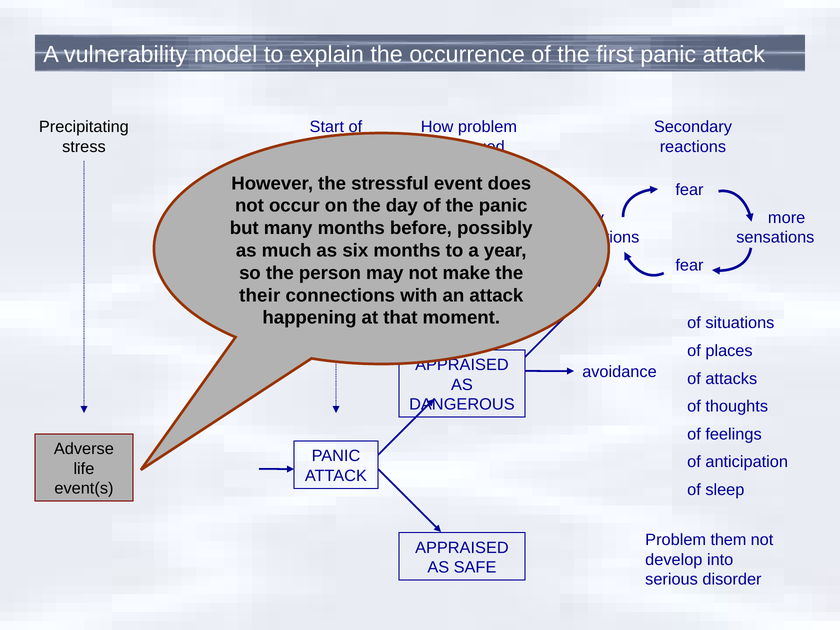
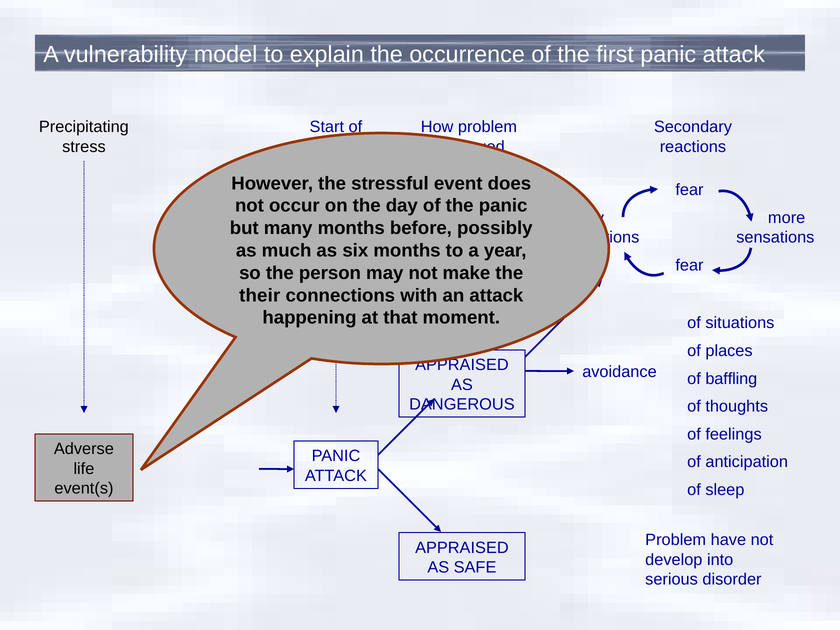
attacks: attacks -> baffling (731, 379)
them: them -> have (728, 540)
